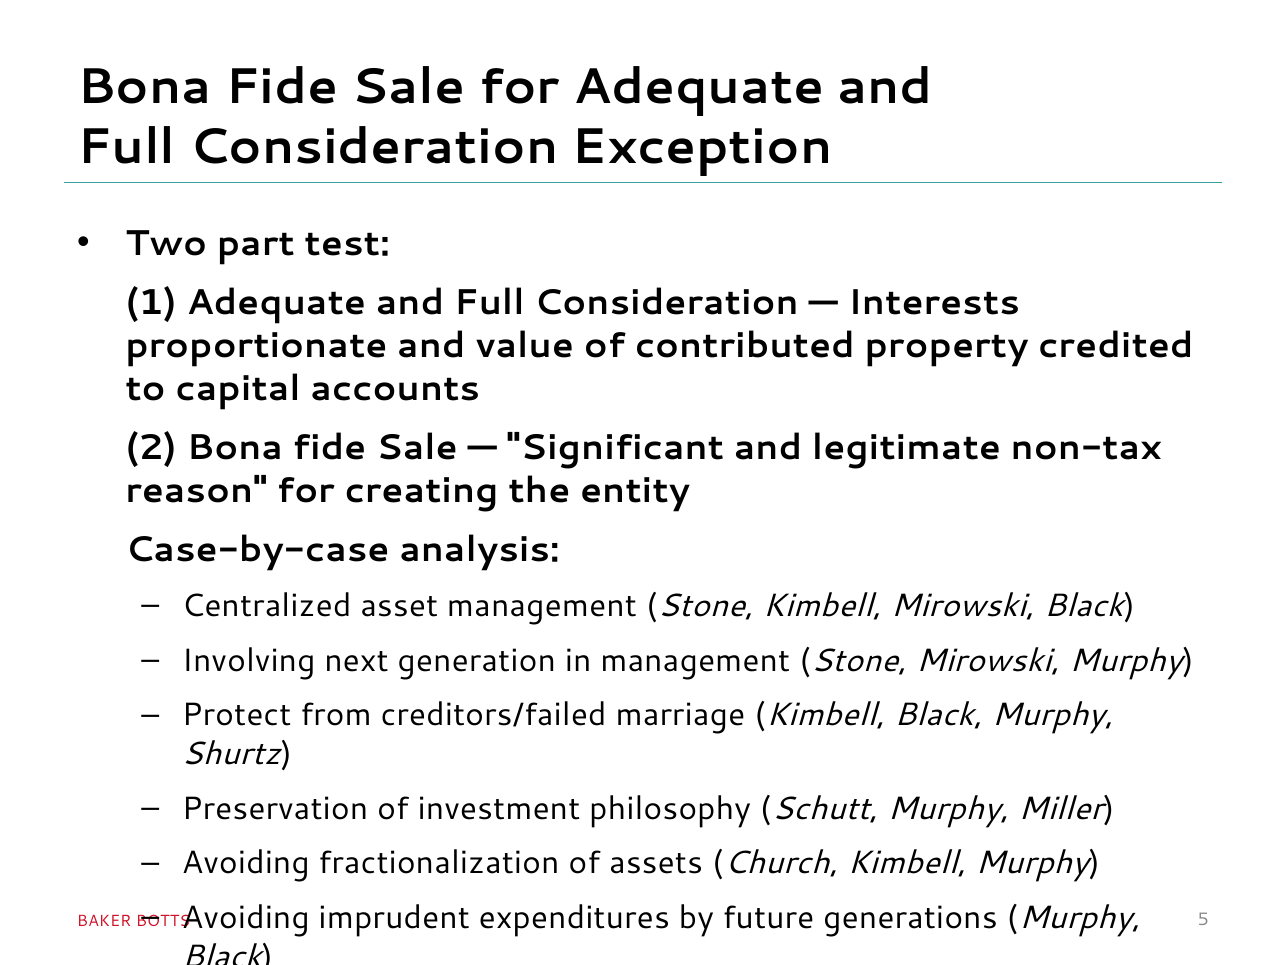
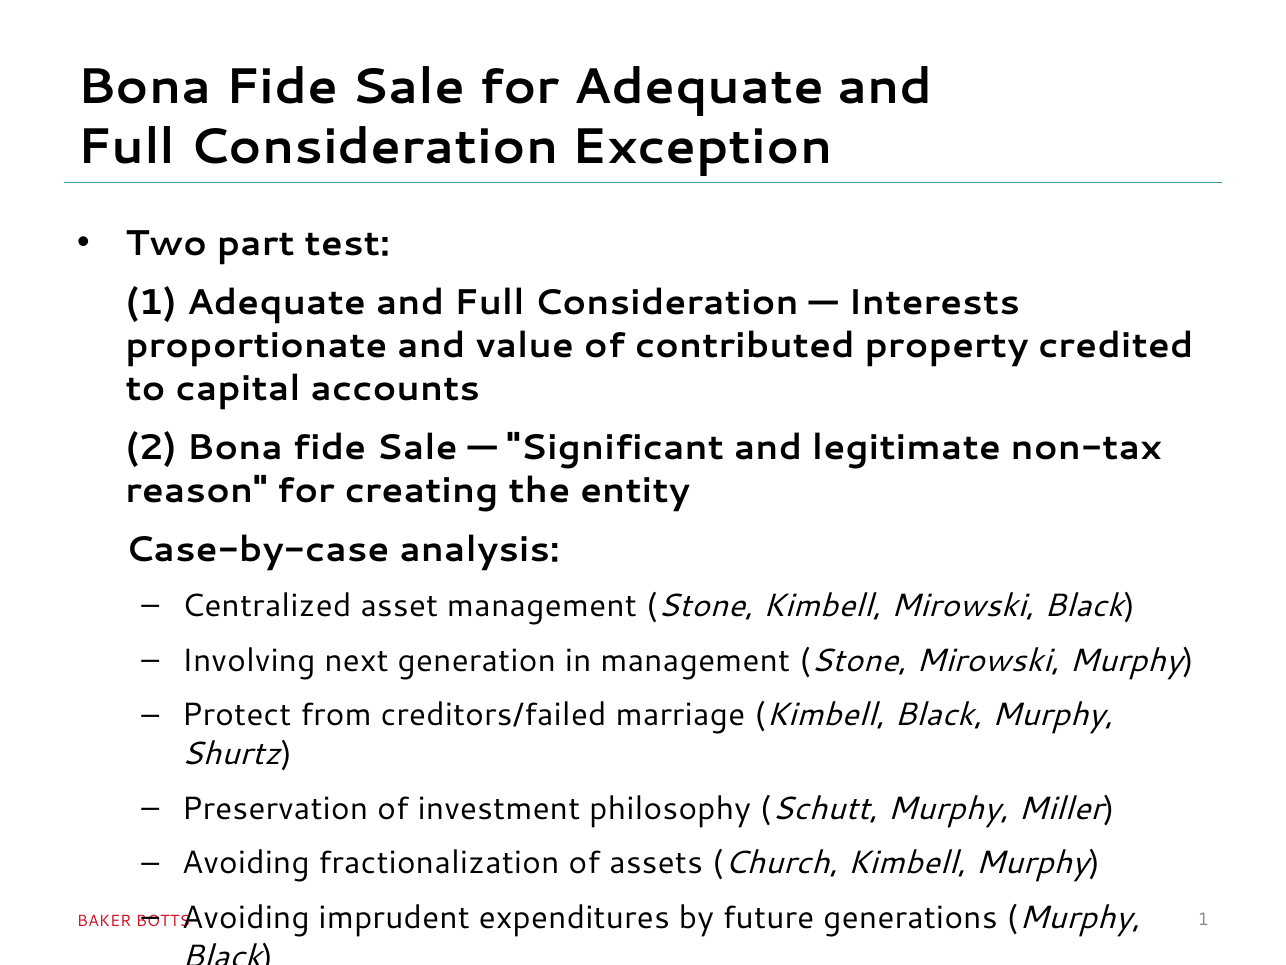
5: 5 -> 1 (1203, 919)
